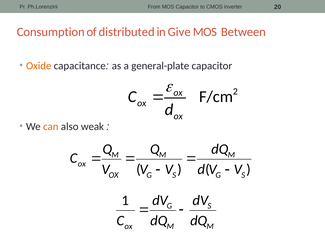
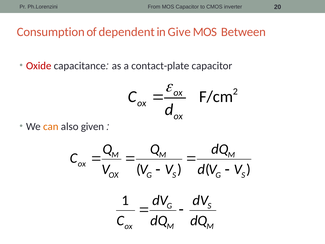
distributed: distributed -> dependent (127, 32)
Oxide colour: orange -> red (39, 66)
general-plate: general-plate -> contact-plate (160, 66)
weak: weak -> given (92, 126)
